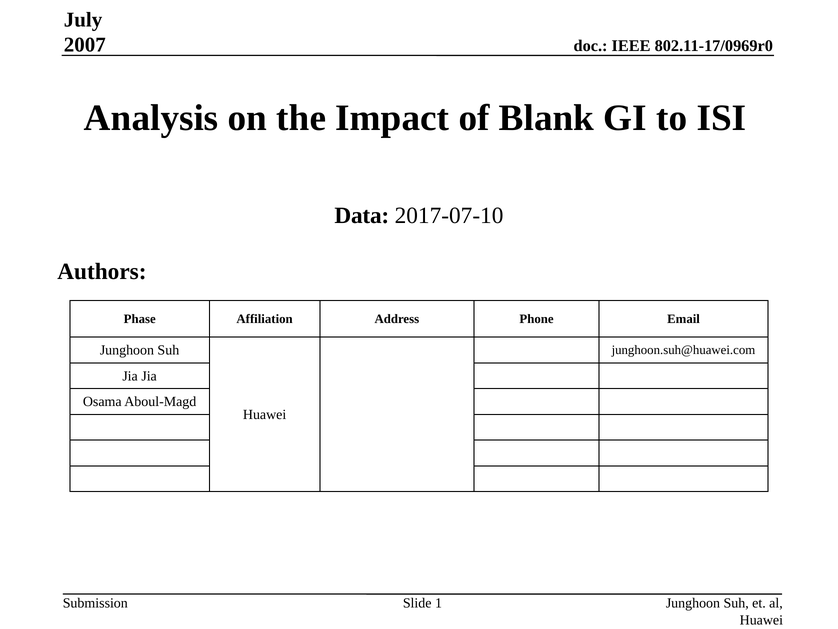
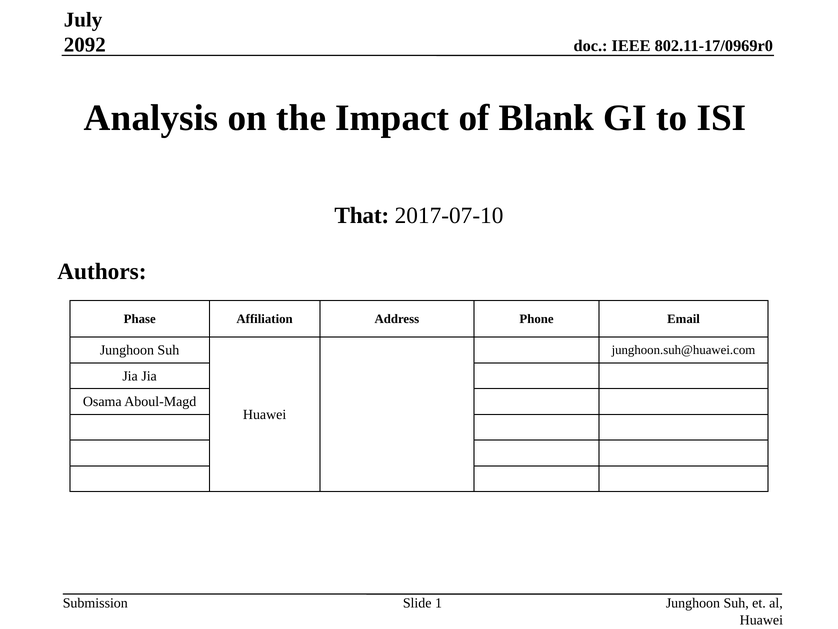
2007: 2007 -> 2092 (85, 45)
Data: Data -> That (362, 216)
